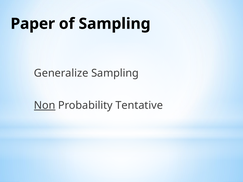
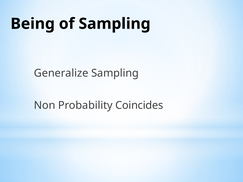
Paper: Paper -> Being (33, 24)
Non underline: present -> none (45, 106)
Tentative: Tentative -> Coincides (139, 106)
